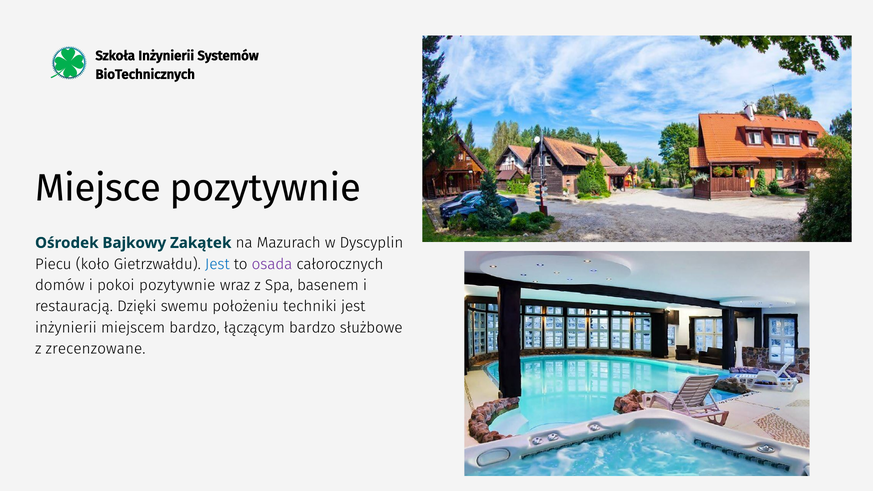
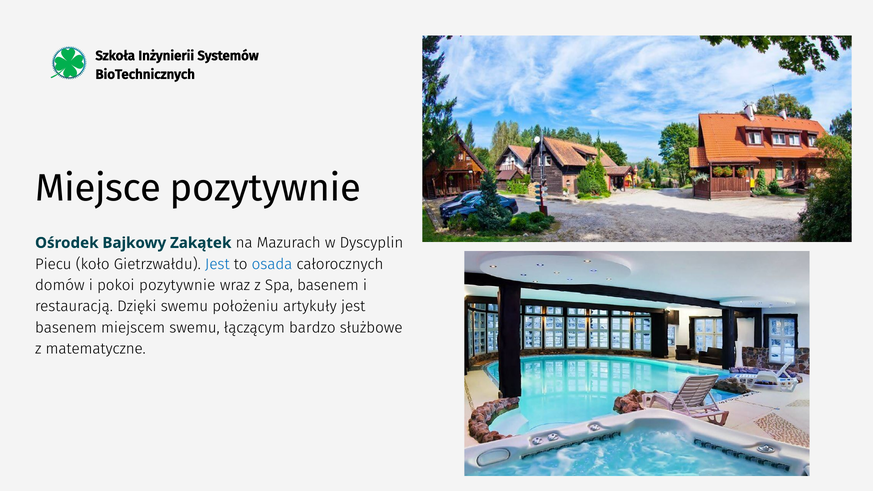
osada colour: purple -> blue (272, 264)
techniki: techniki -> artykuły (310, 307)
inżynierii: inżynierii -> basenem (66, 328)
miejscem bardzo: bardzo -> swemu (194, 328)
zrecenzowane: zrecenzowane -> matematyczne (96, 349)
